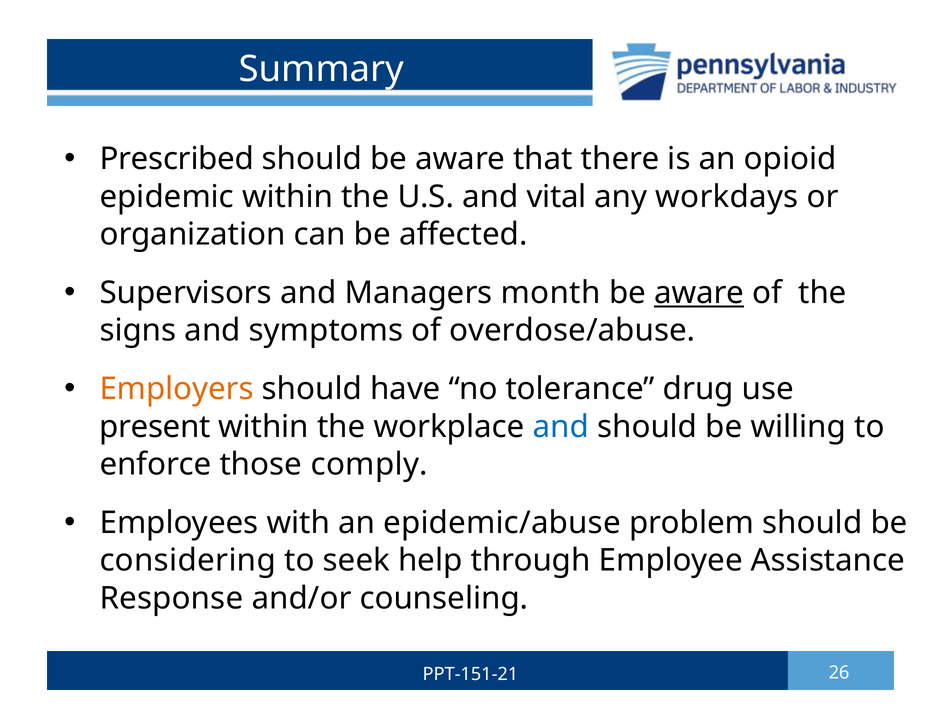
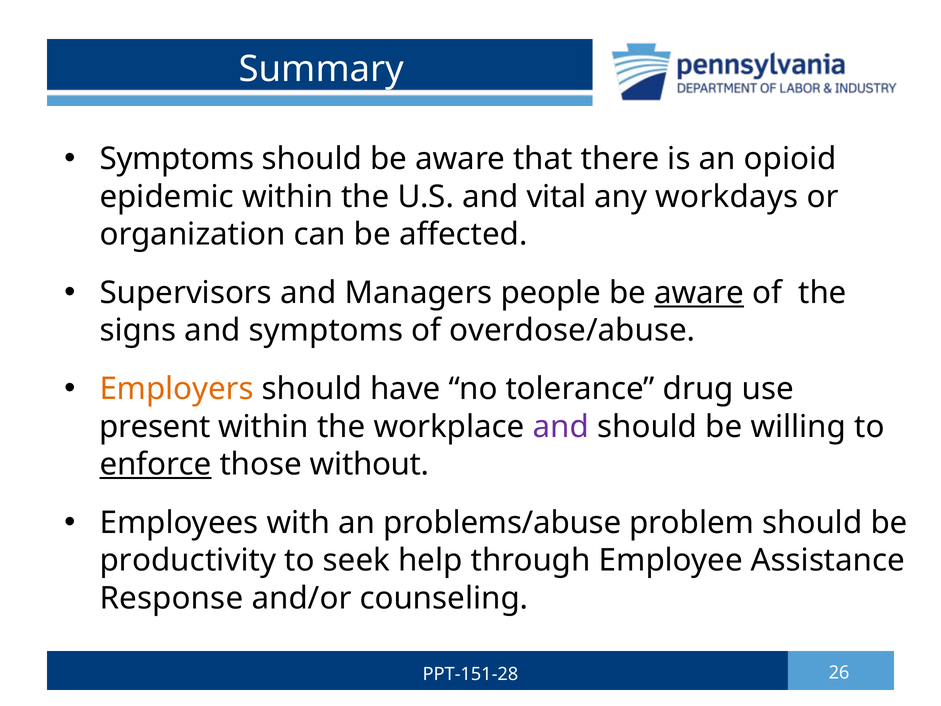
Prescribed: Prescribed -> Symptoms (177, 159)
month: month -> people (551, 293)
and colour: blue -> purple (561, 427)
enforce underline: none -> present (156, 464)
comply: comply -> without (370, 464)
epidemic/abuse: epidemic/abuse -> problems/abuse (502, 523)
considering: considering -> productivity (188, 560)
PPT-151-21: PPT-151-21 -> PPT-151-28 (470, 674)
